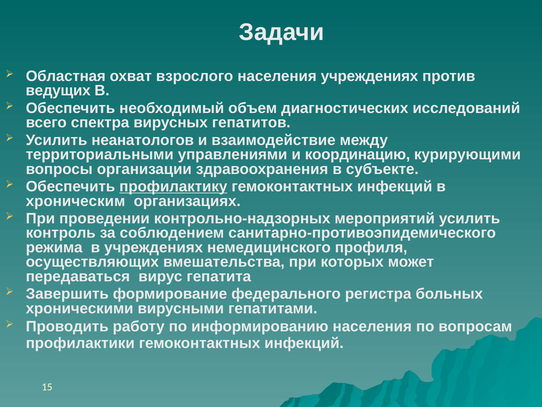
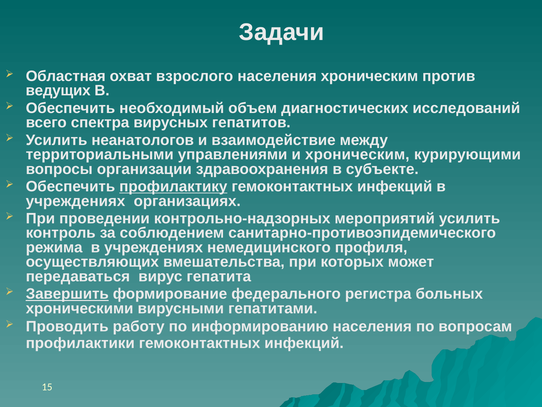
населения учреждениях: учреждениях -> хроническим (369, 76)
и координацию: координацию -> хроническим (357, 154)
хроническим: хроническим -> учреждениях (76, 201)
Завершить underline: none -> present (67, 294)
